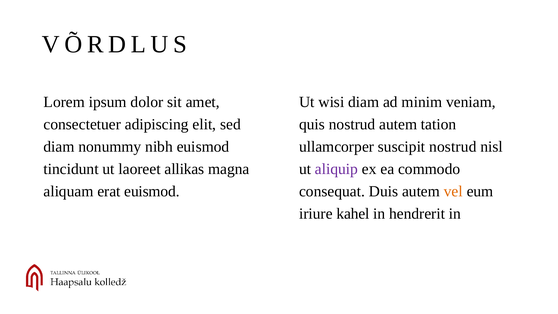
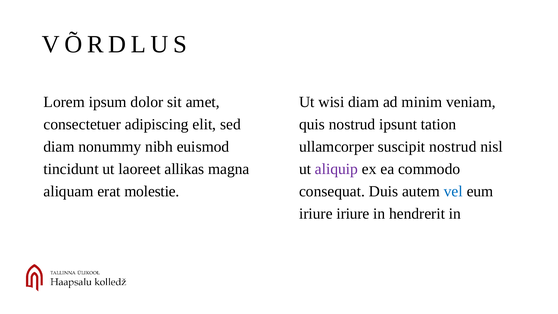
nostrud autem: autem -> ipsunt (398, 124)
erat euismod: euismod -> molestie (152, 191)
vel colour: orange -> blue (453, 191)
iriure kahel: kahel -> iriure (353, 214)
